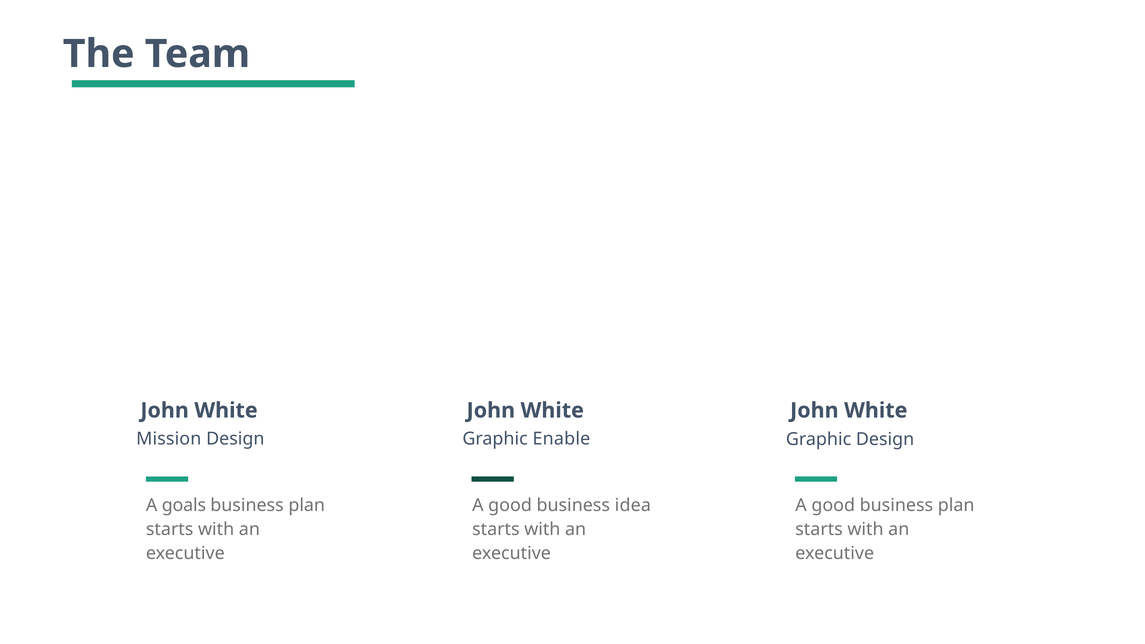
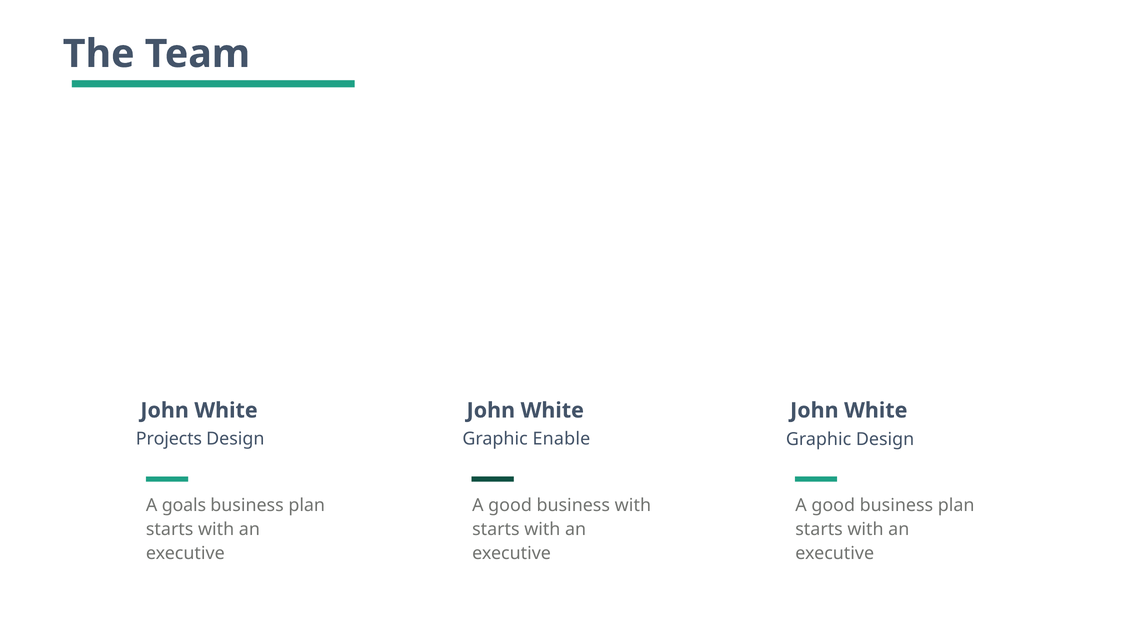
Mission: Mission -> Projects (169, 439)
business idea: idea -> with (633, 506)
